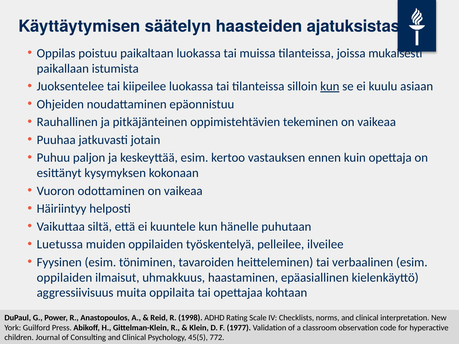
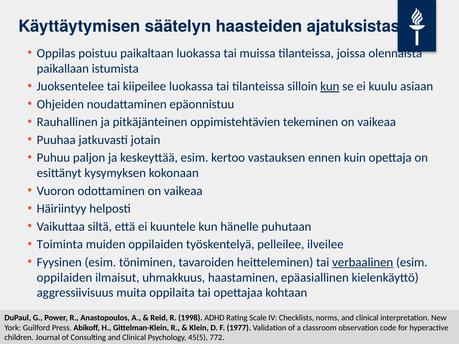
mukaisesti: mukaisesti -> olennaista (395, 53)
Luetussa: Luetussa -> Toiminta (60, 245)
verbaalinen underline: none -> present (363, 262)
